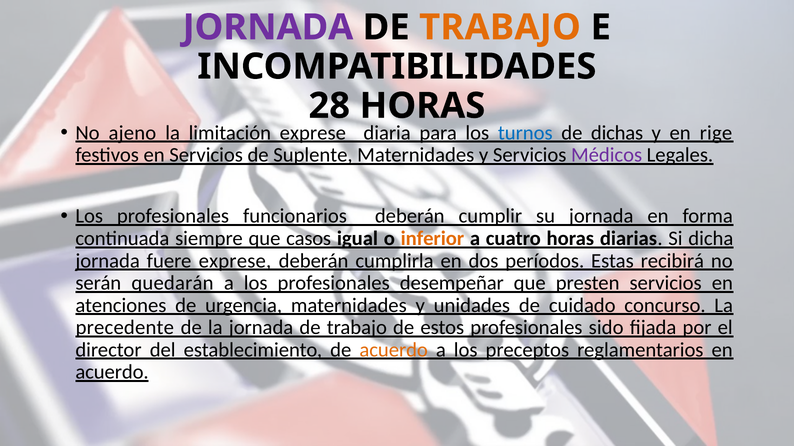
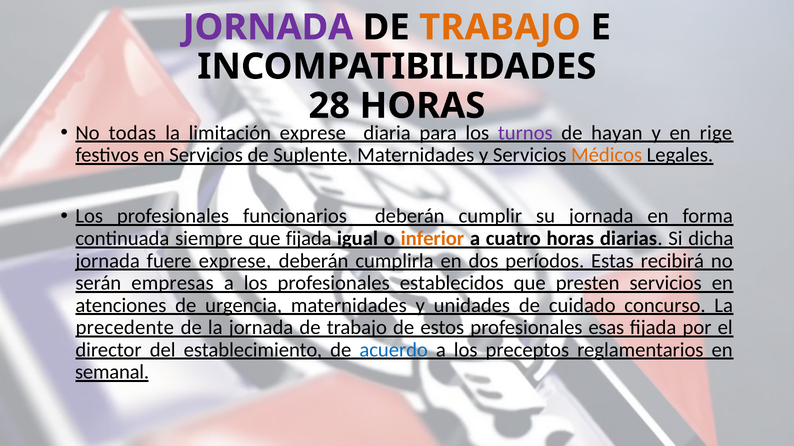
ajeno: ajeno -> todas (132, 133)
turnos colour: blue -> purple (525, 133)
dichas: dichas -> hayan (617, 133)
Médicos colour: purple -> orange (607, 155)
que casos: casos -> fijada (309, 239)
quedarán: quedarán -> empresas (172, 283)
desempeñar: desempeñar -> establecidos (452, 283)
sido: sido -> esas (606, 328)
acuerdo colour: orange -> blue (394, 350)
acuerdo: acuerdo -> semanal (112, 373)
